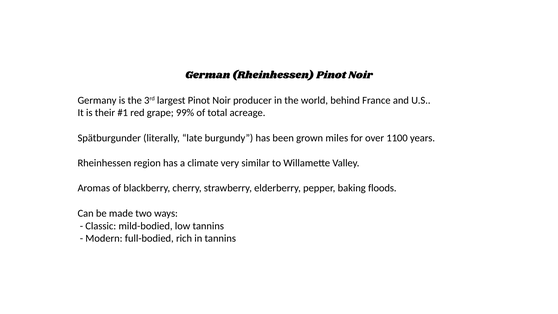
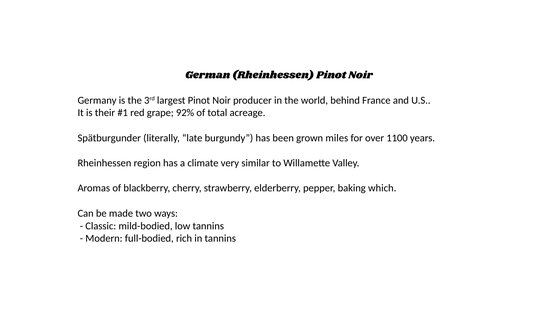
99%: 99% -> 92% (185, 113)
floods: floods -> which (382, 188)
